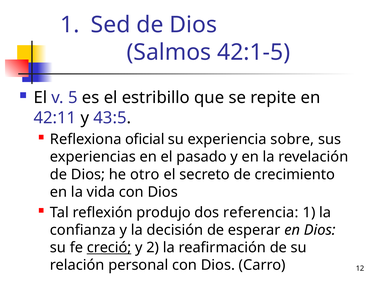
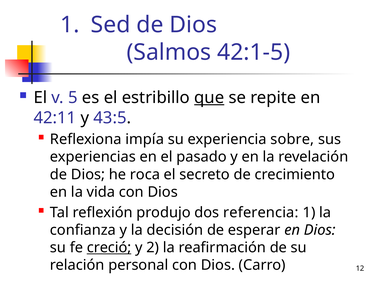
que underline: none -> present (209, 98)
oficial: oficial -> impía (145, 139)
otro: otro -> roca (145, 174)
